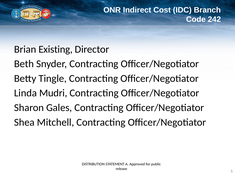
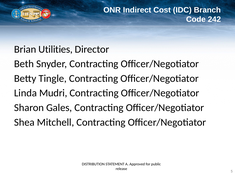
Existing: Existing -> Utilities (56, 49)
